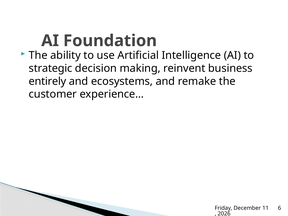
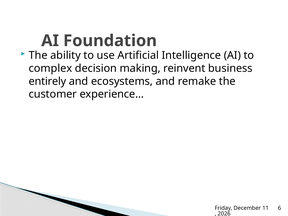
strategic: strategic -> complex (50, 68)
